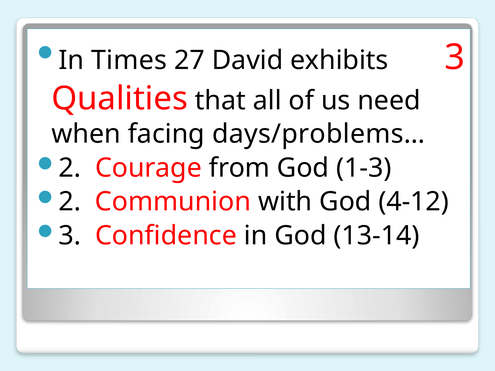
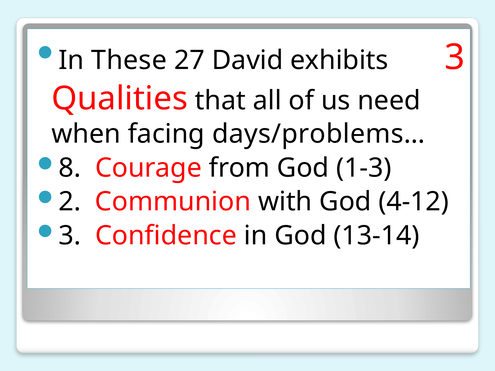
Times: Times -> These (129, 61)
2: 2 -> 8 (70, 168)
